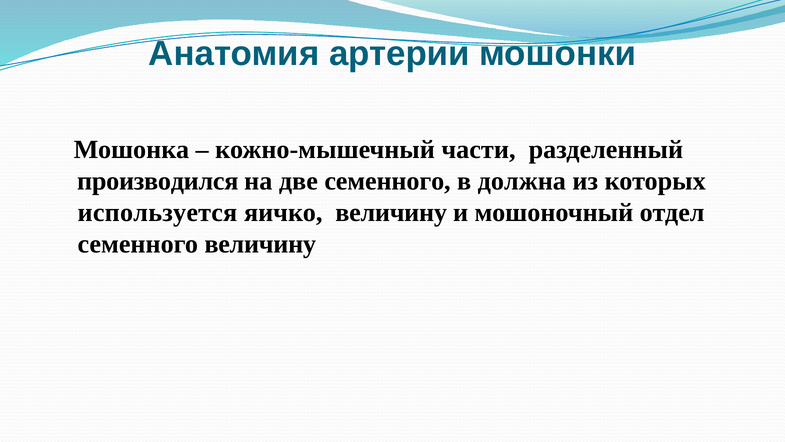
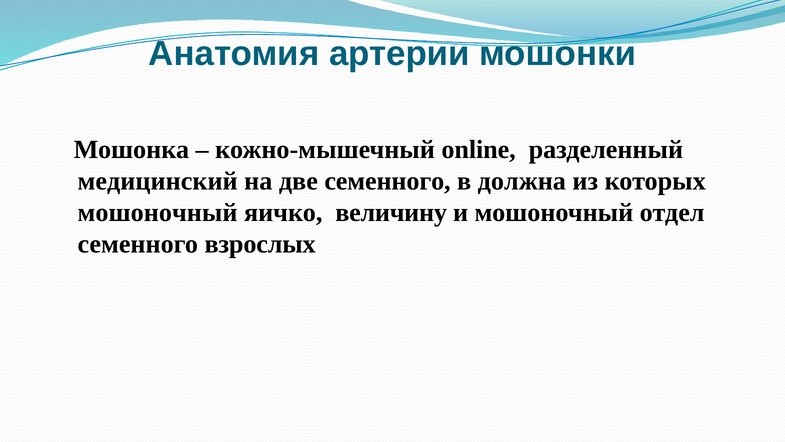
части: части -> online (479, 149)
производился: производился -> медицинский (158, 181)
используется: используется -> мошоночный (158, 212)
семенного величину: величину -> взрослых (260, 244)
